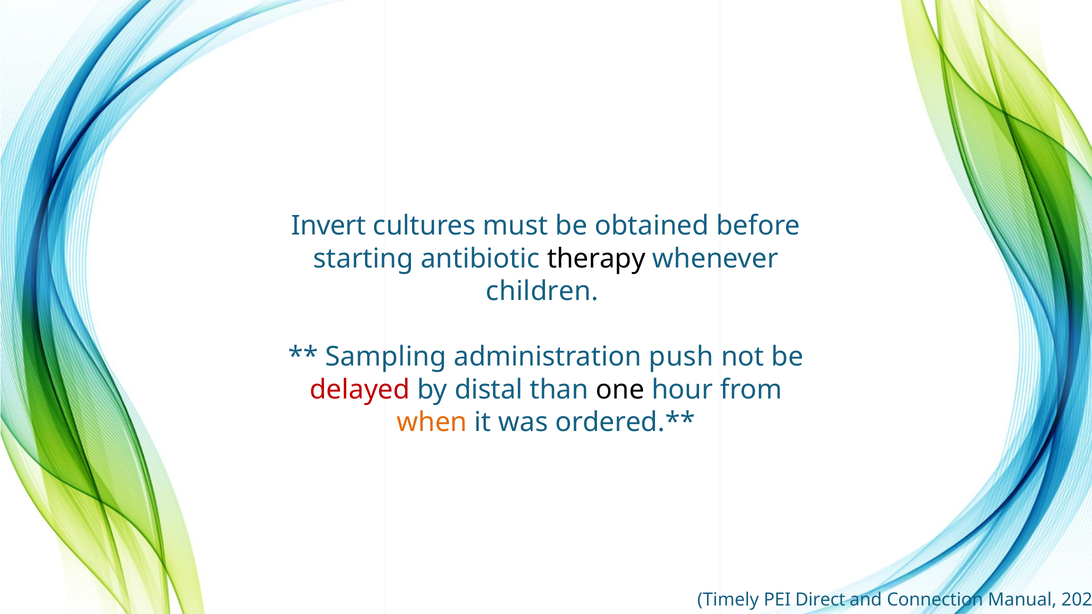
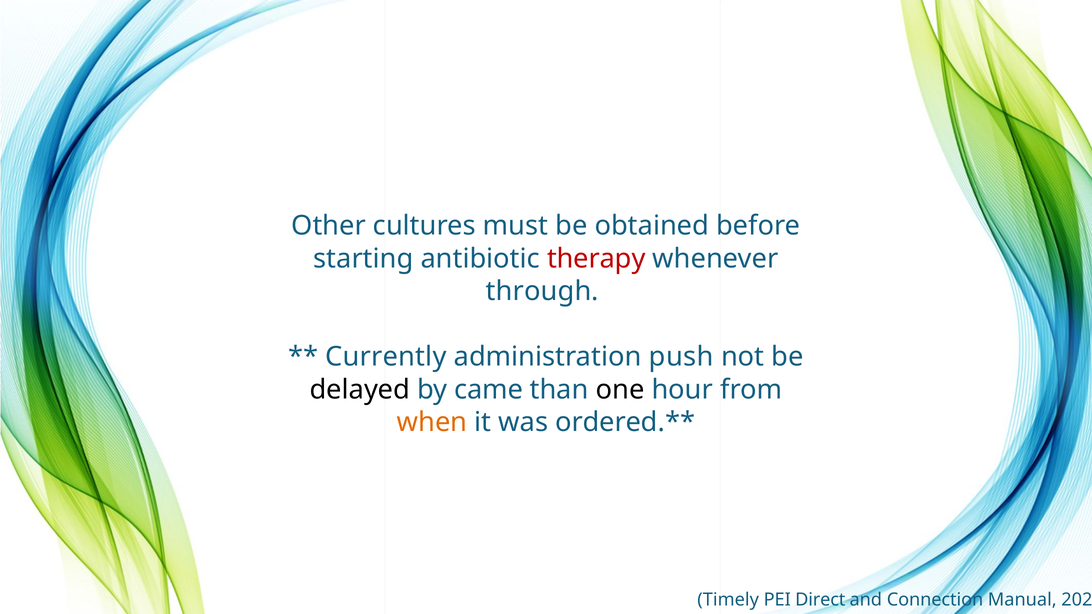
Invert: Invert -> Other (329, 226)
therapy colour: black -> red (596, 259)
children: children -> through (542, 292)
Sampling: Sampling -> Currently (386, 357)
delayed colour: red -> black (360, 390)
distal: distal -> came (489, 390)
